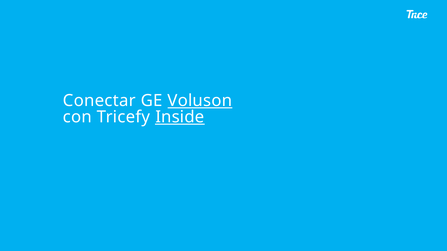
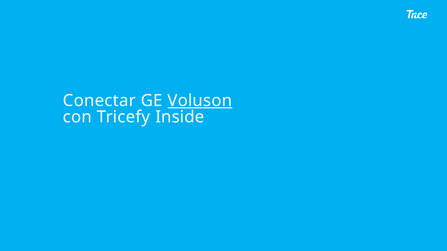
Inside underline: present -> none (180, 117)
